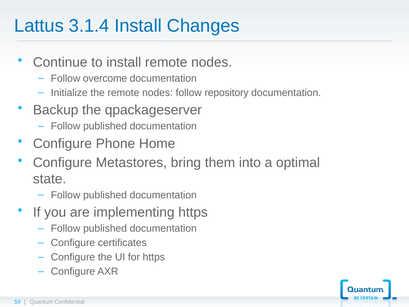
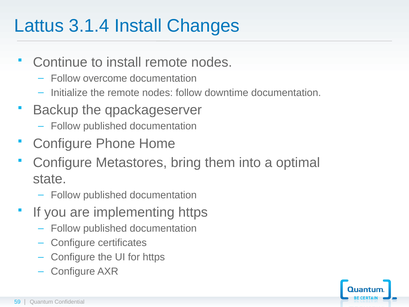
repository: repository -> downtime (226, 93)
